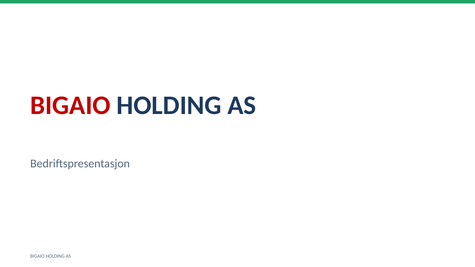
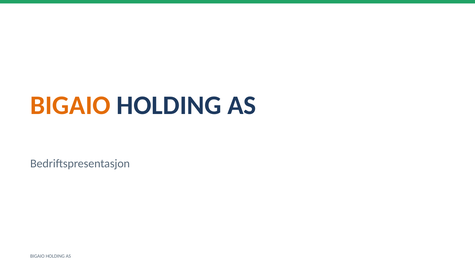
BIGAIO colour: red -> orange (70, 105)
